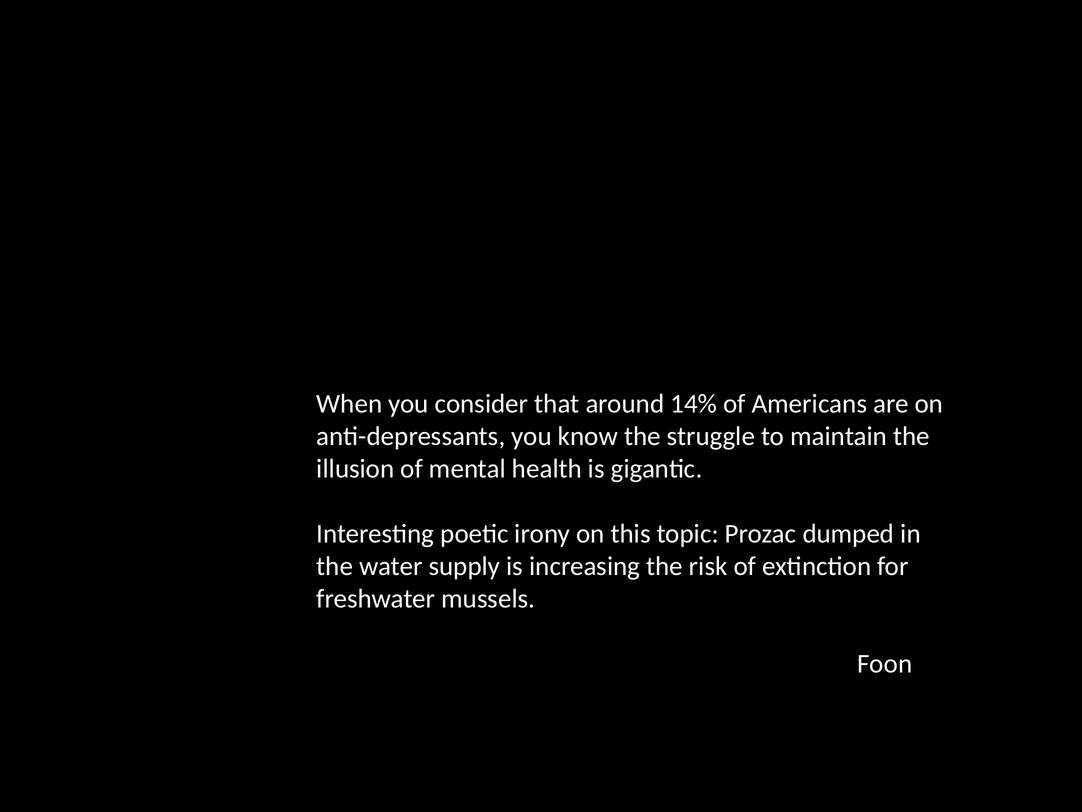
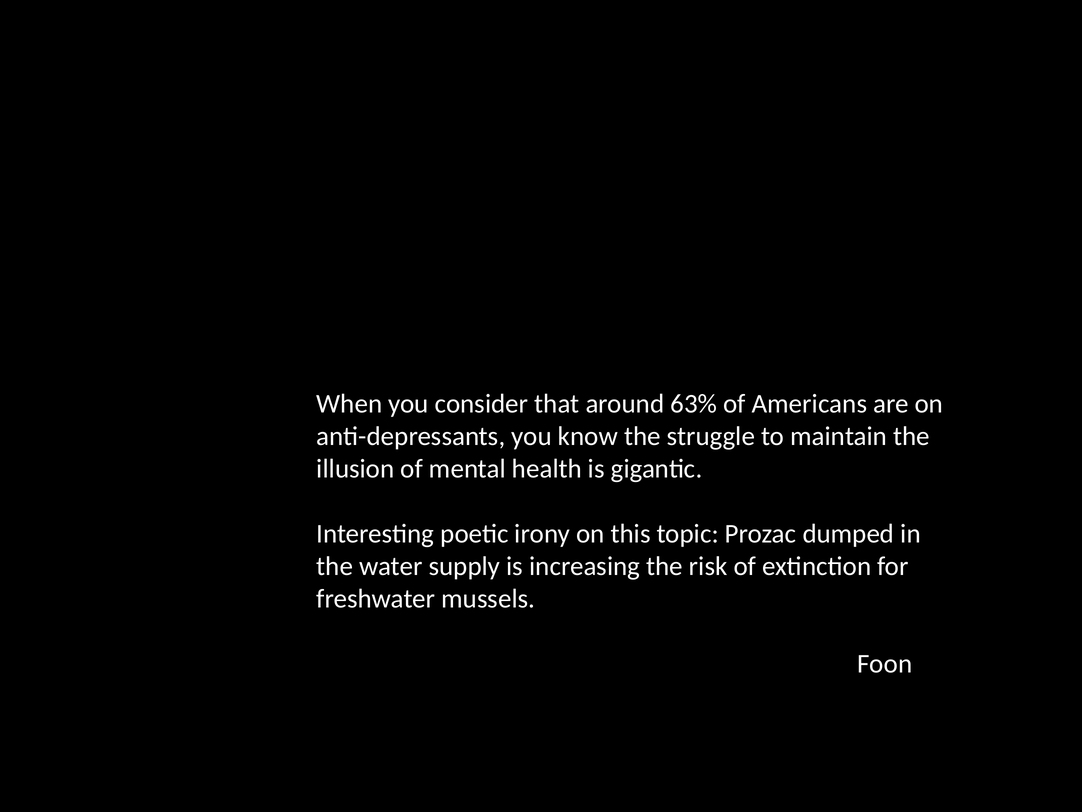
14%: 14% -> 63% (694, 404)
